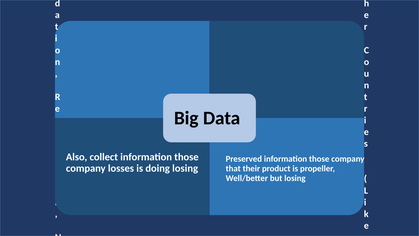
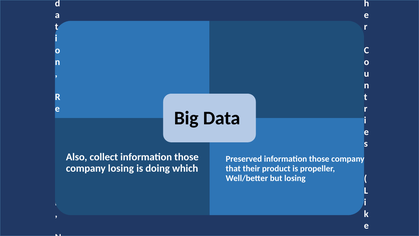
company losses: losses -> losing (121, 168)
doing losing: losing -> which (185, 168)
